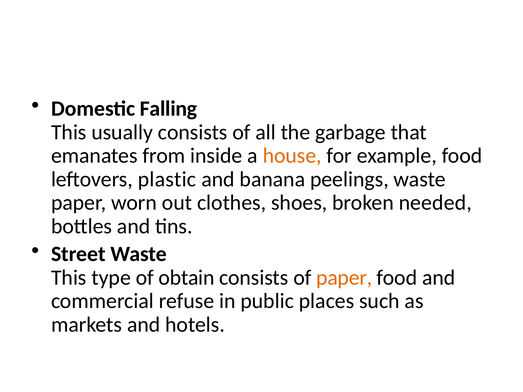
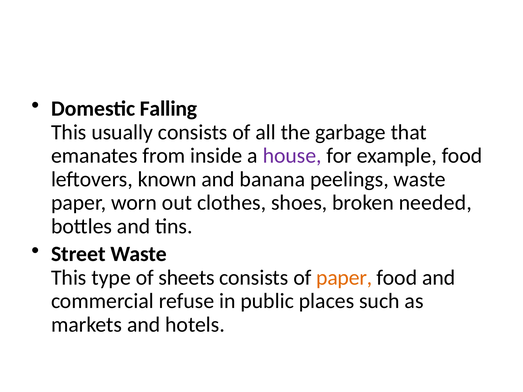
house colour: orange -> purple (292, 156)
plastic: plastic -> known (167, 179)
obtain: obtain -> sheets (187, 278)
